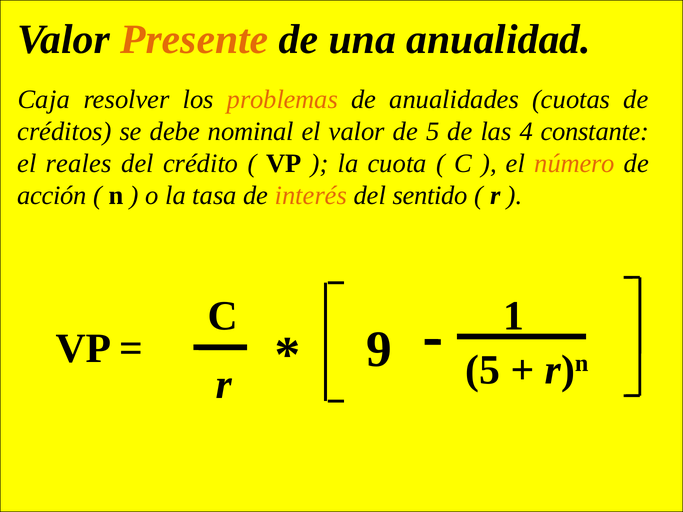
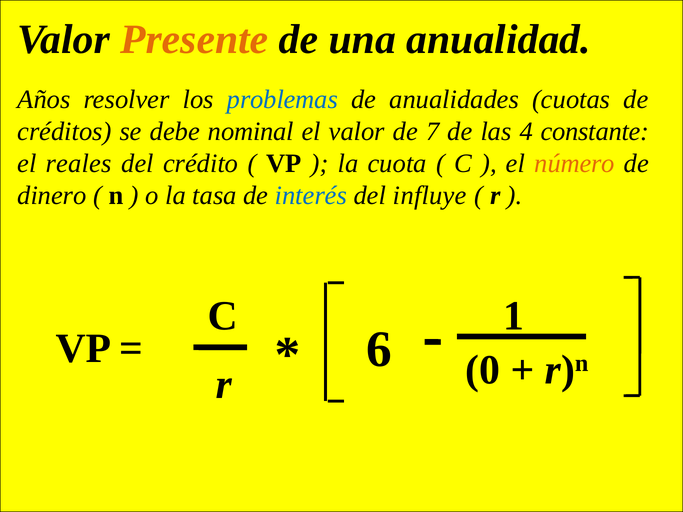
Caja: Caja -> Años (44, 100)
problemas colour: orange -> blue (282, 100)
de 5: 5 -> 7 (433, 132)
acción: acción -> dinero (52, 195)
interés colour: orange -> blue (311, 195)
sentido: sentido -> influye (430, 195)
9: 9 -> 6 (379, 349)
5: 5 -> 0 (483, 370)
